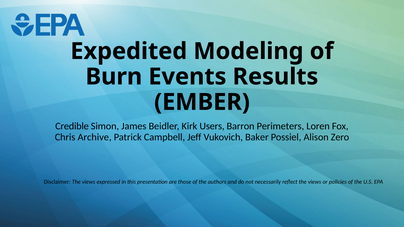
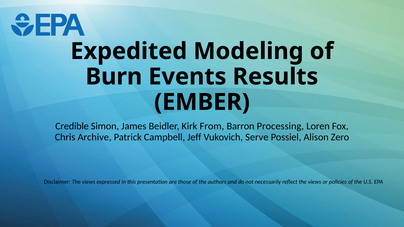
Users: Users -> From (212, 126)
Perimeters: Perimeters -> Processing (280, 126)
Baker: Baker -> Serve (257, 137)
